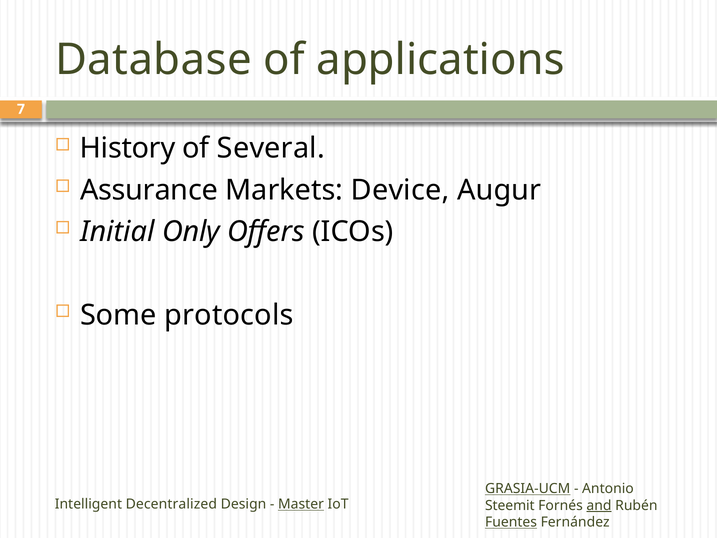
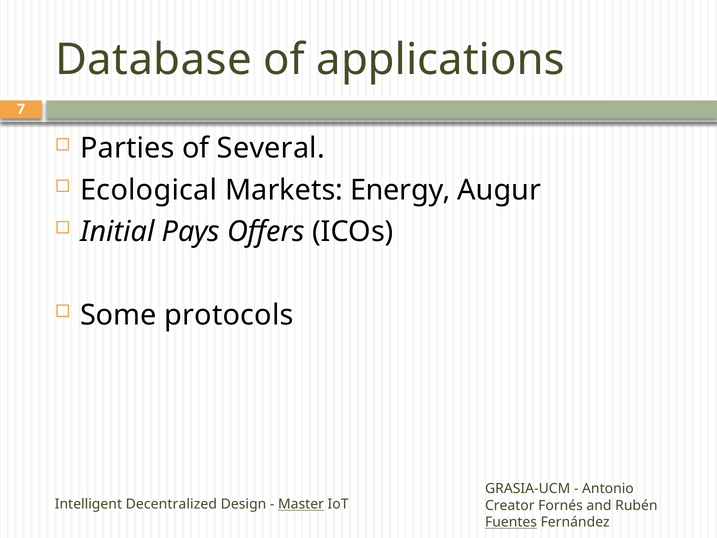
History: History -> Parties (127, 148)
Assurance: Assurance -> Ecological (149, 190)
Device: Device -> Energy (400, 190)
Only: Only -> Pays (191, 232)
GRASIA-UCM underline: present -> none (528, 488)
Steemit: Steemit -> Creator (510, 505)
and underline: present -> none (599, 505)
